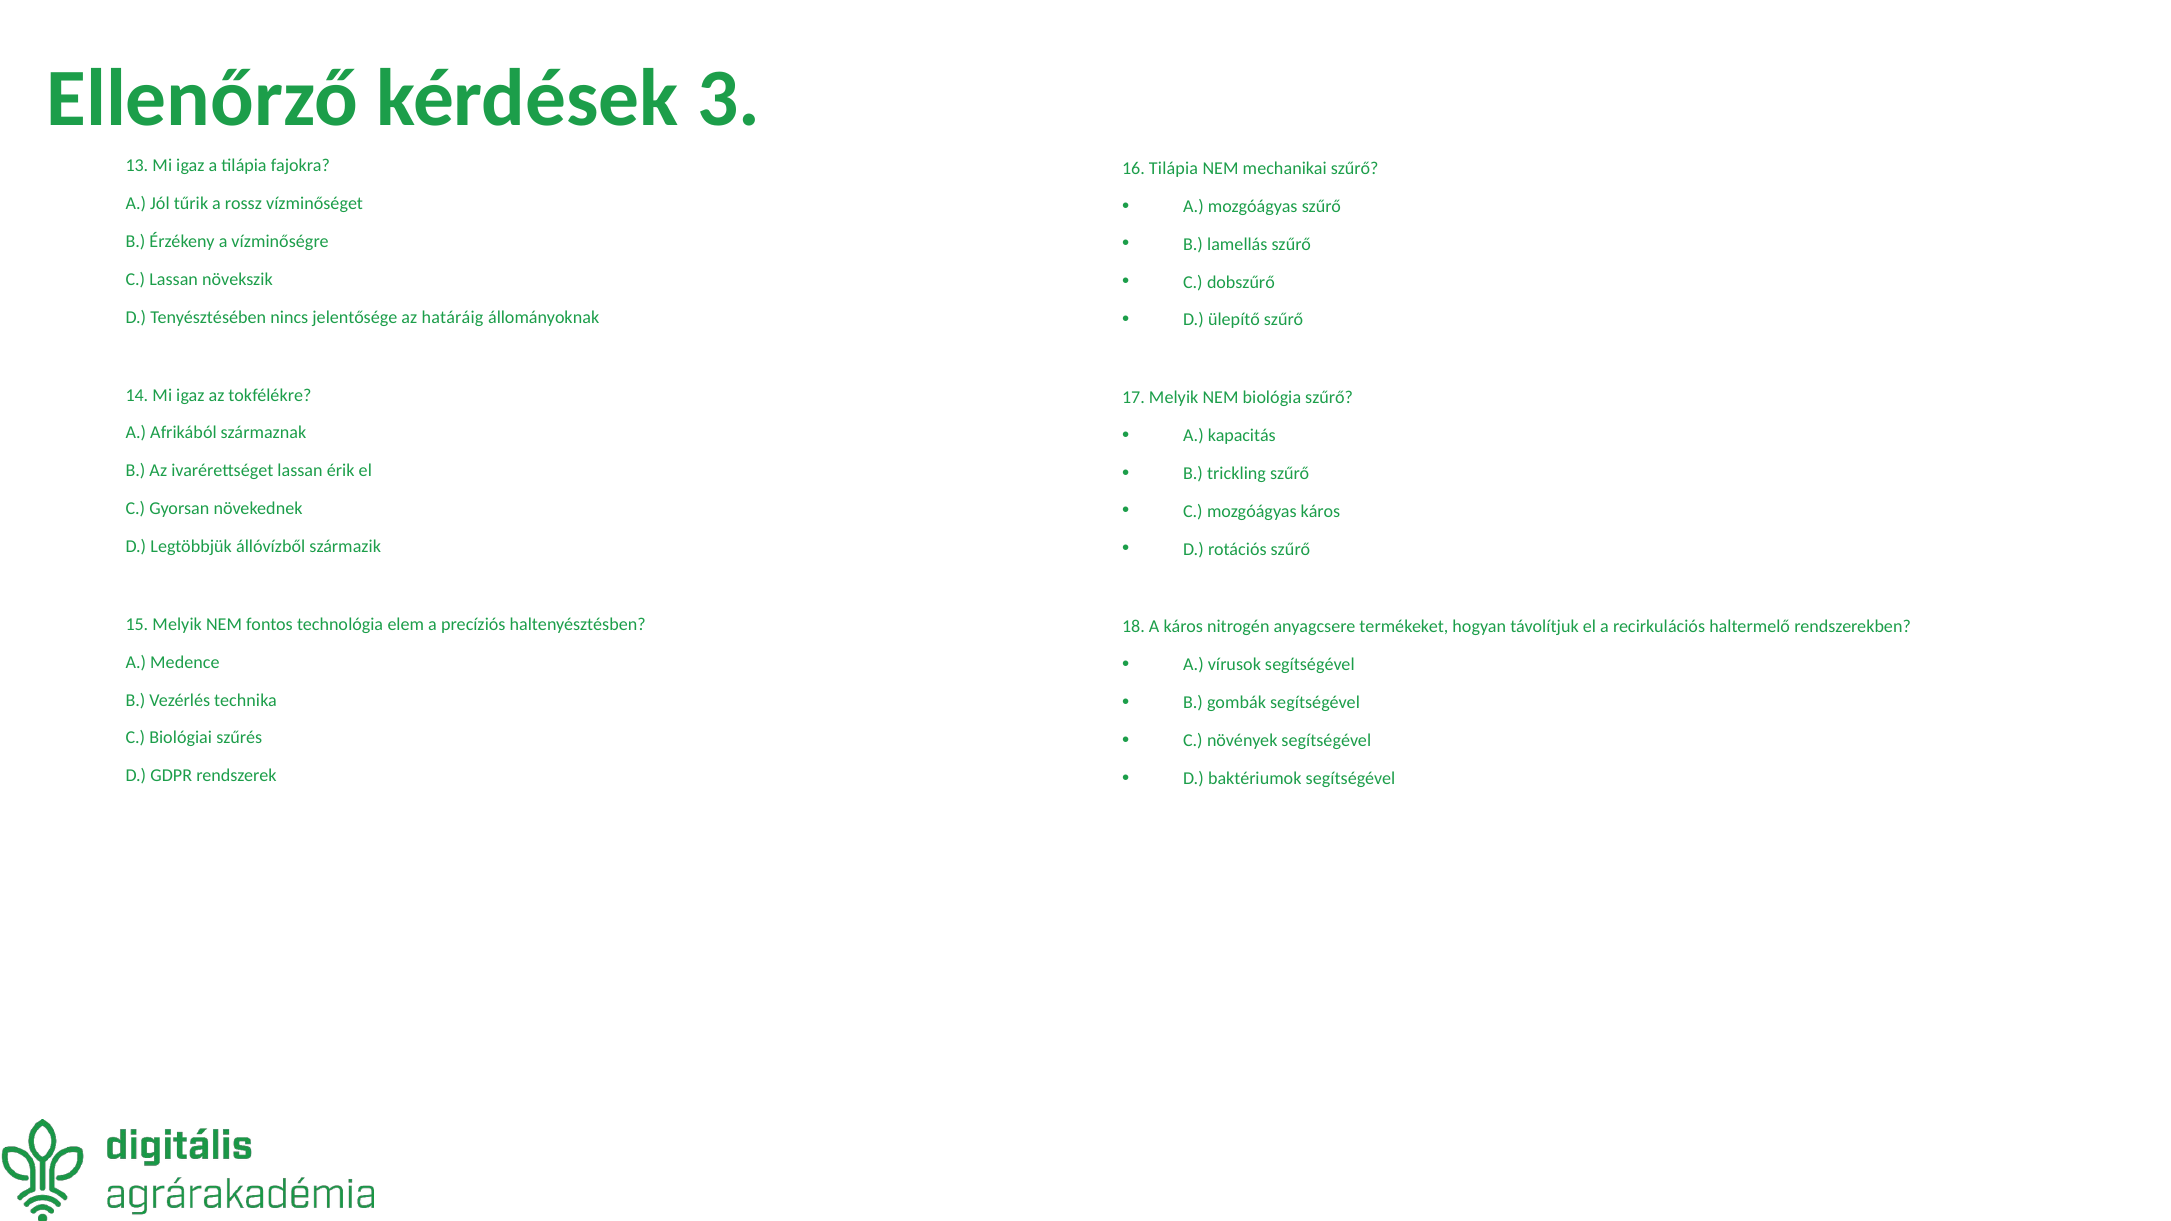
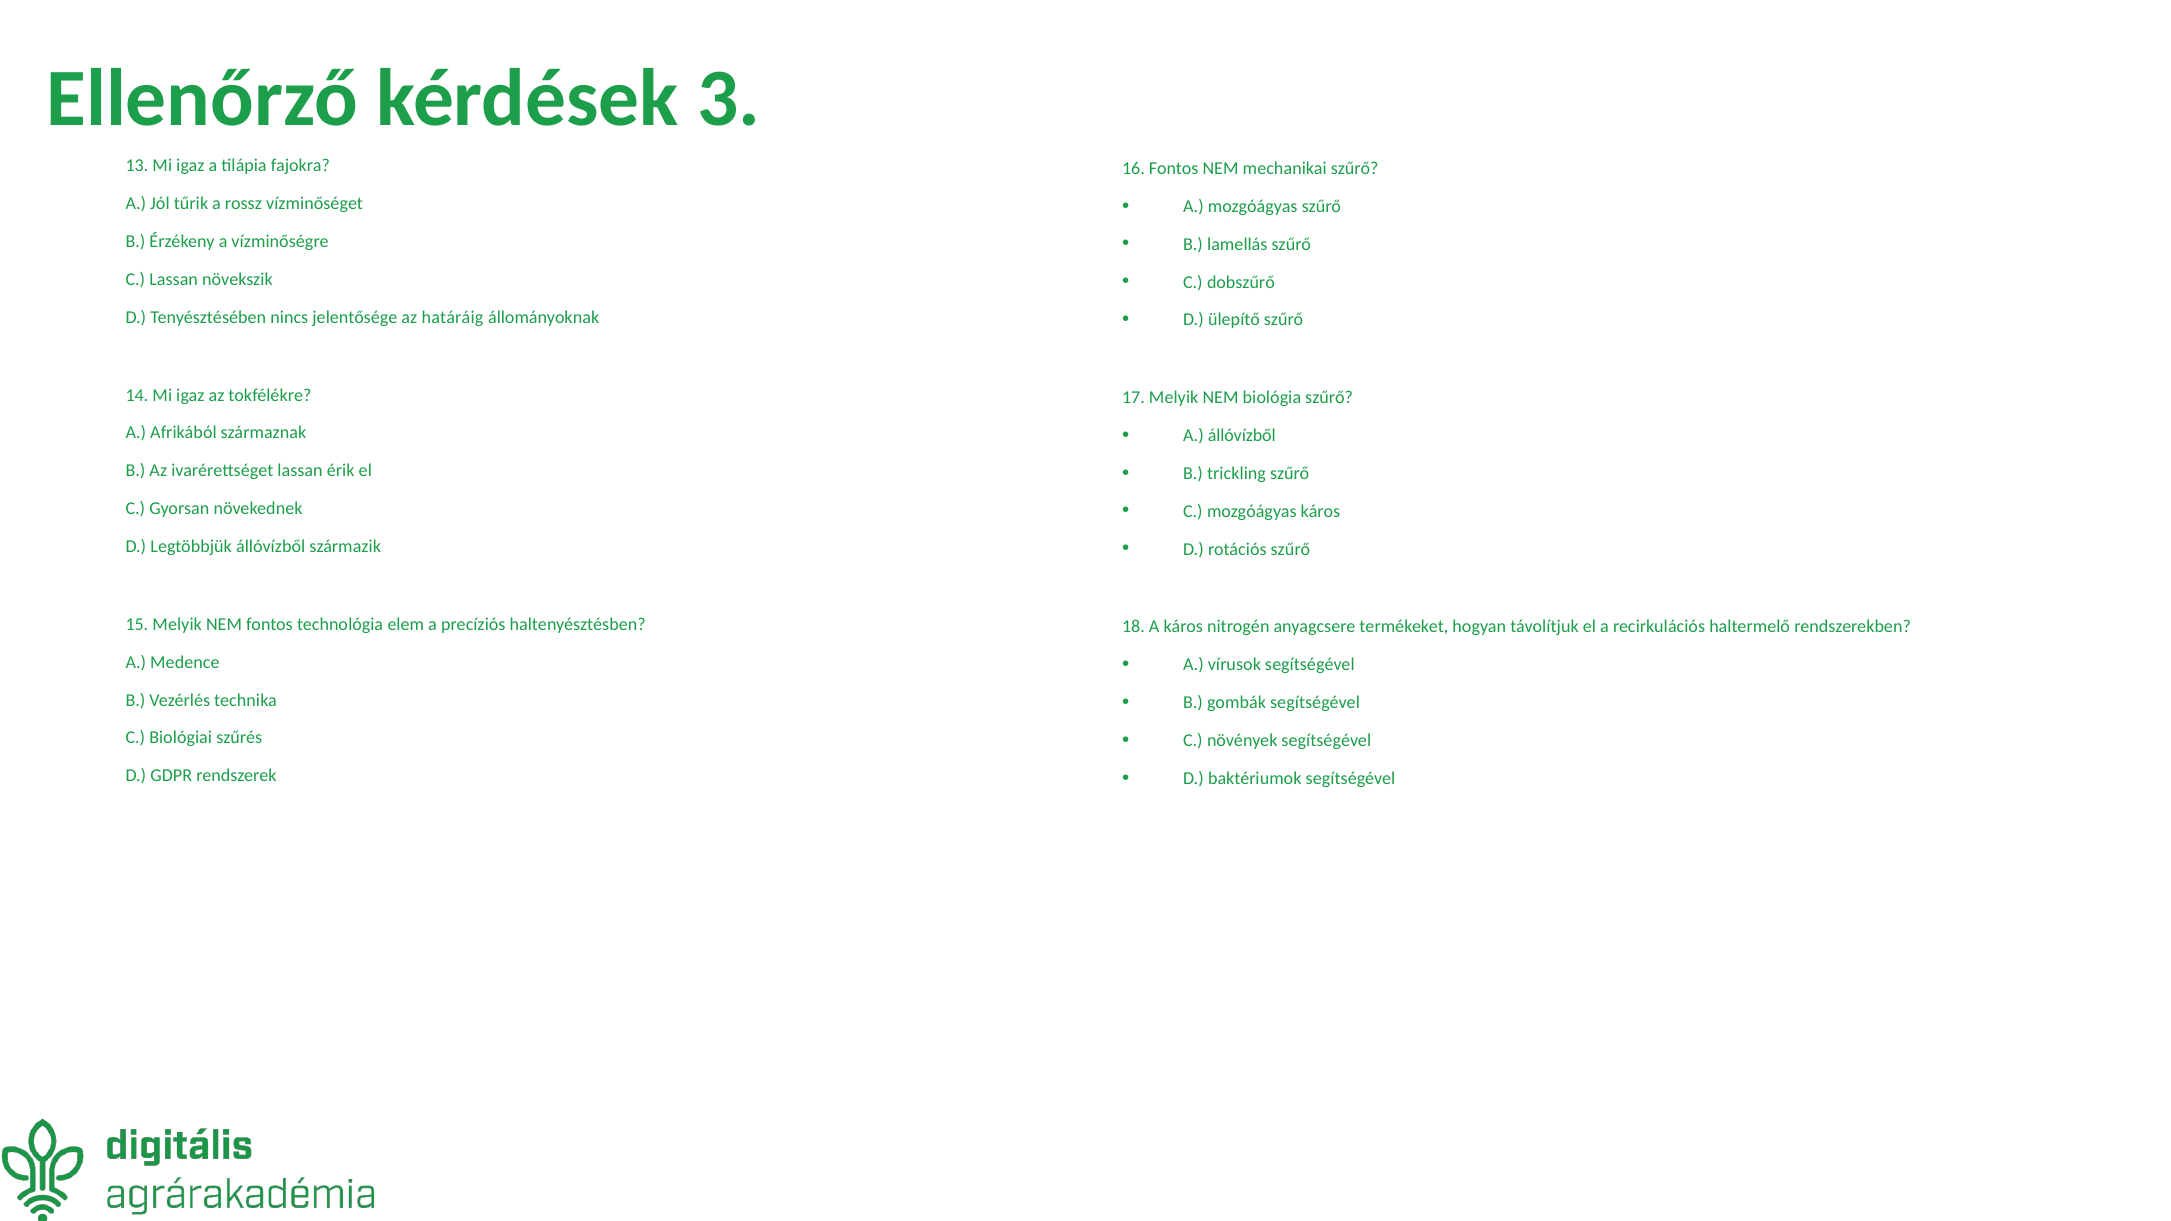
16 Tilápia: Tilápia -> Fontos (1174, 169)
A kapacitás: kapacitás -> állóvízből (1242, 436)
